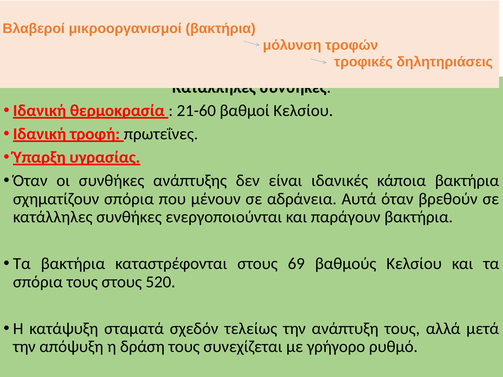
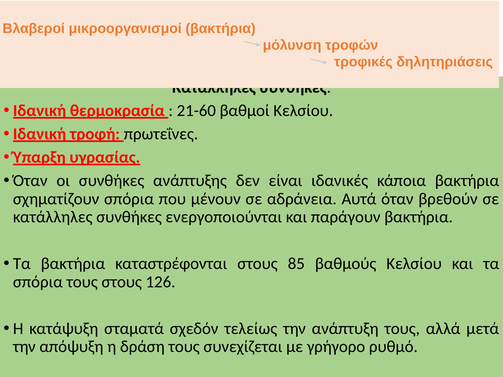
69: 69 -> 85 (296, 264)
520: 520 -> 126 (161, 282)
